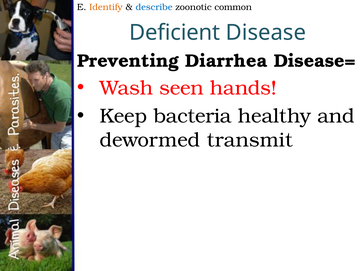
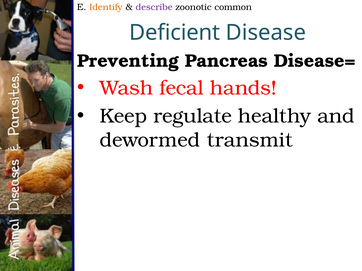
describe colour: blue -> purple (154, 7)
Diarrhea: Diarrhea -> Pancreas (226, 61)
seen: seen -> fecal (182, 88)
bacteria: bacteria -> regulate (193, 116)
